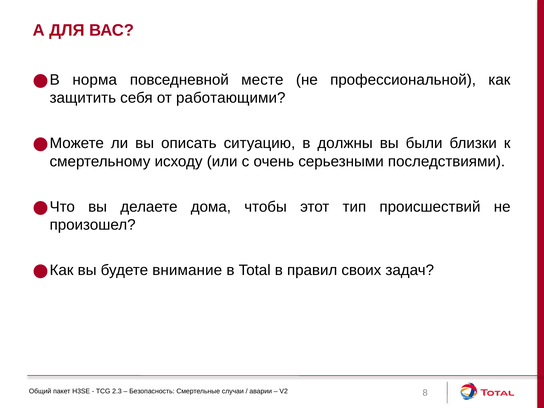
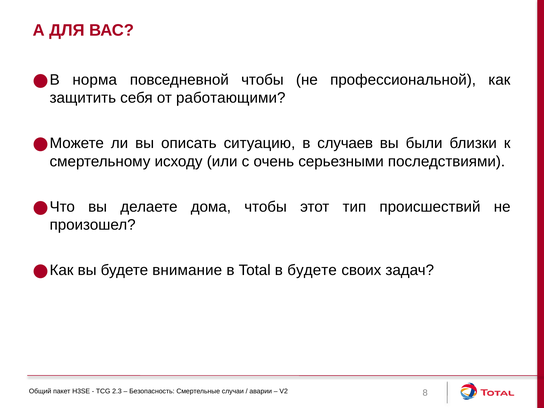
повседневной месте: месте -> чтобы (262, 80)
должны: должны -> случаев (345, 143)
в правил: правил -> будете (312, 270)
